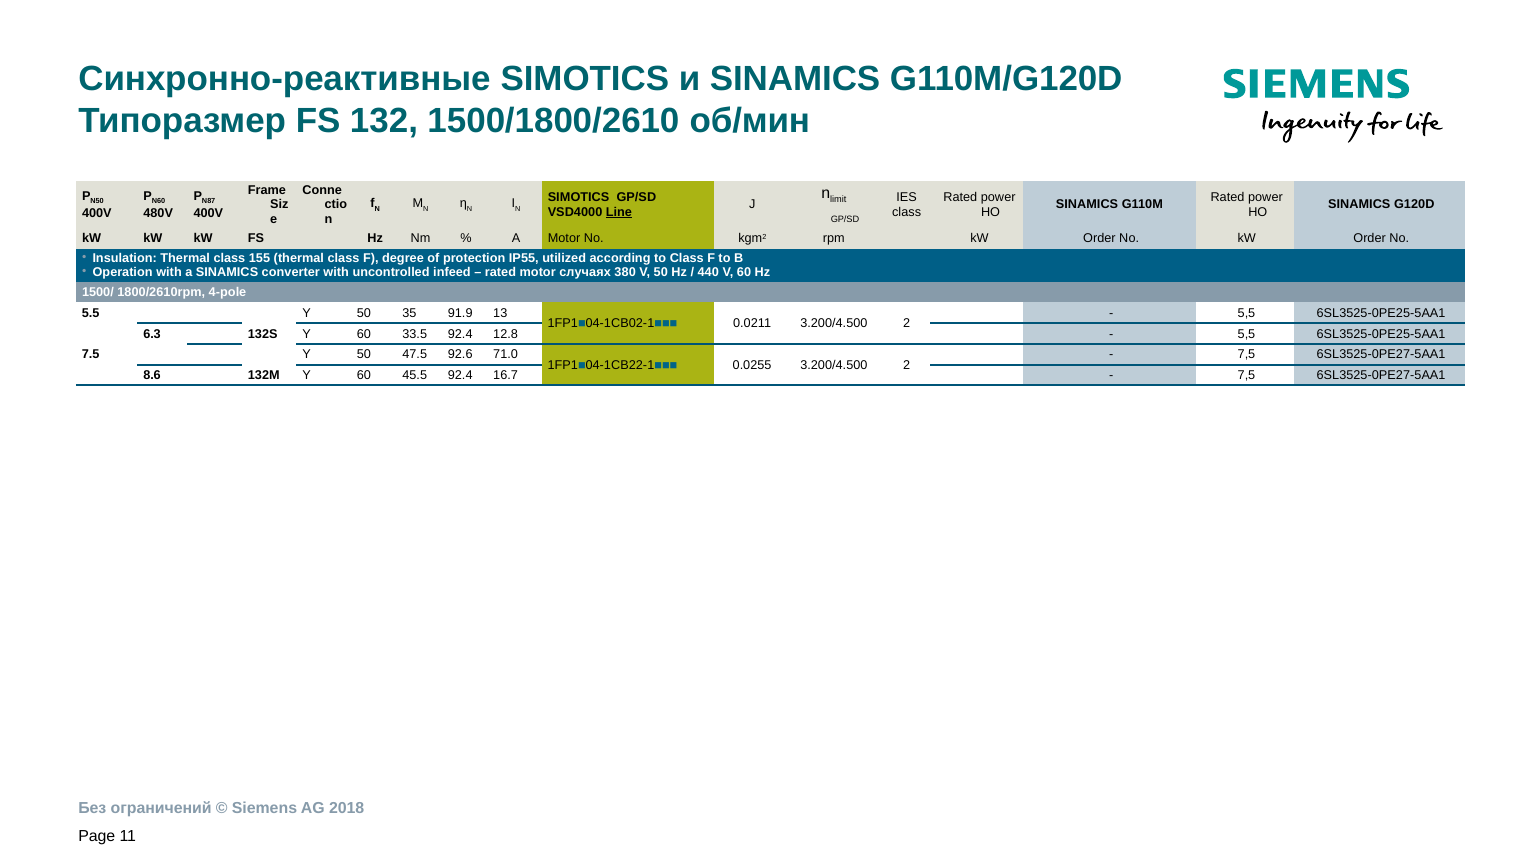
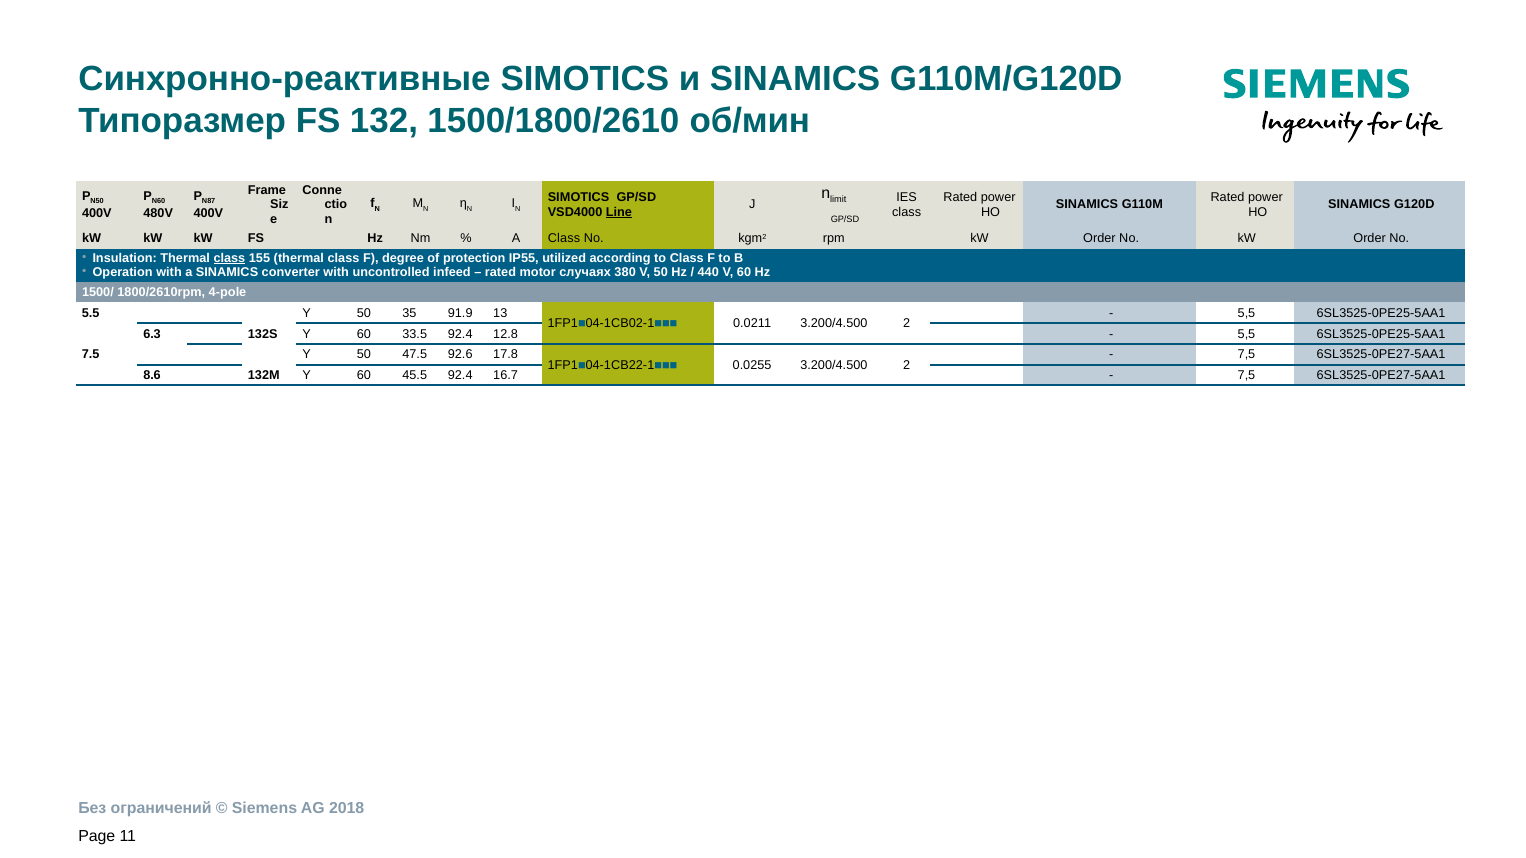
A Motor: Motor -> Class (564, 239)
class underline: none -> present (229, 258)
71.0: 71.0 -> 17.8 (506, 355)
